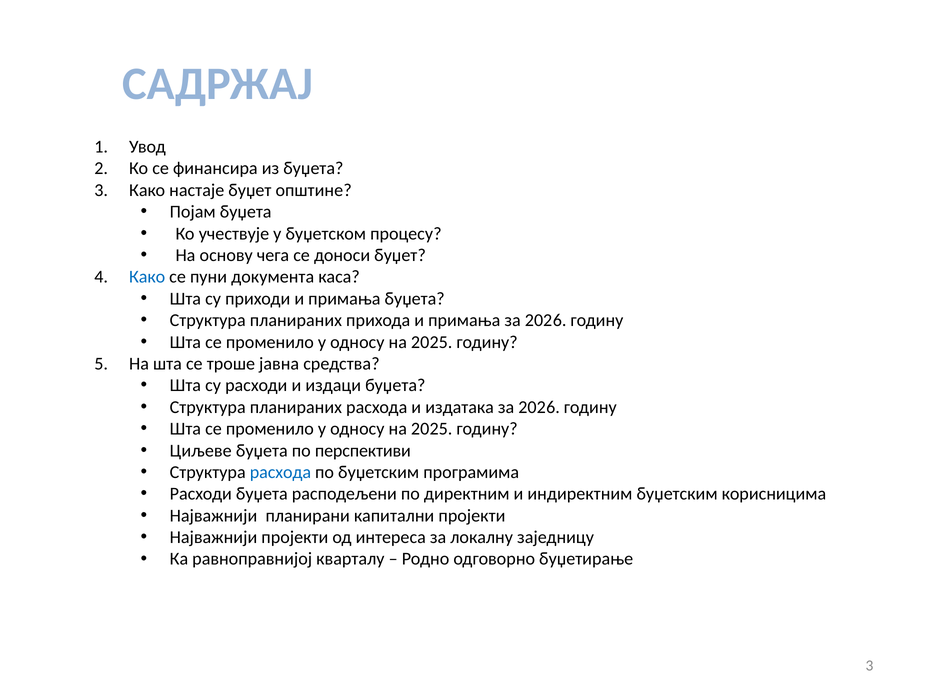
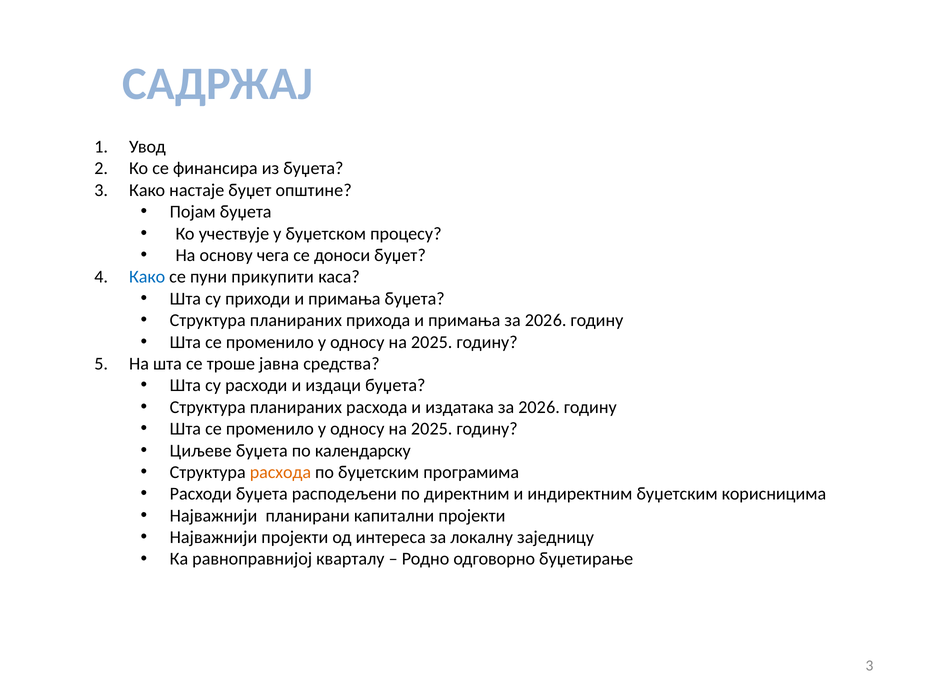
документа: документа -> прикупити (273, 277)
перспективи: перспективи -> календарску (363, 450)
расхода colour: blue -> orange (280, 472)
